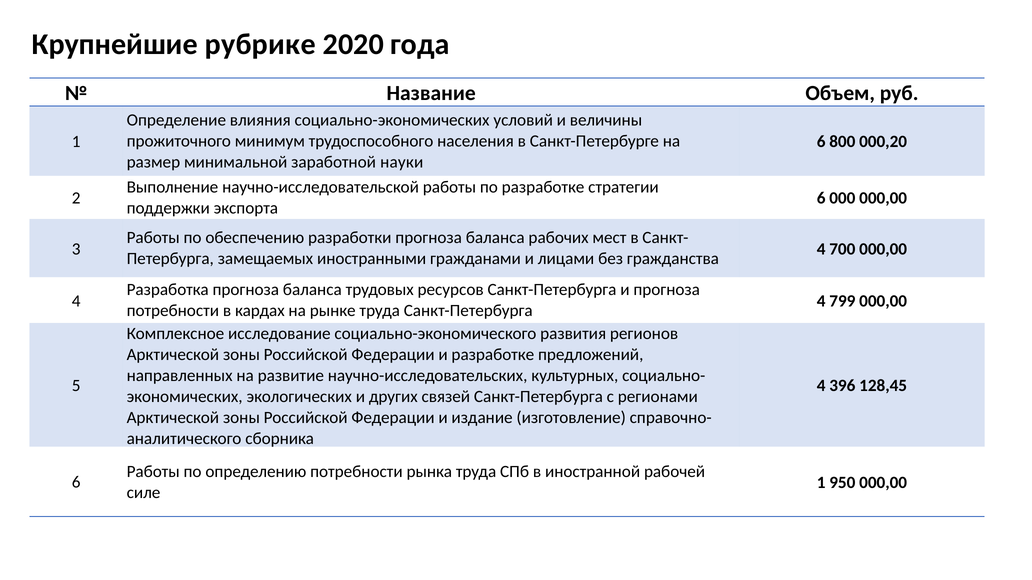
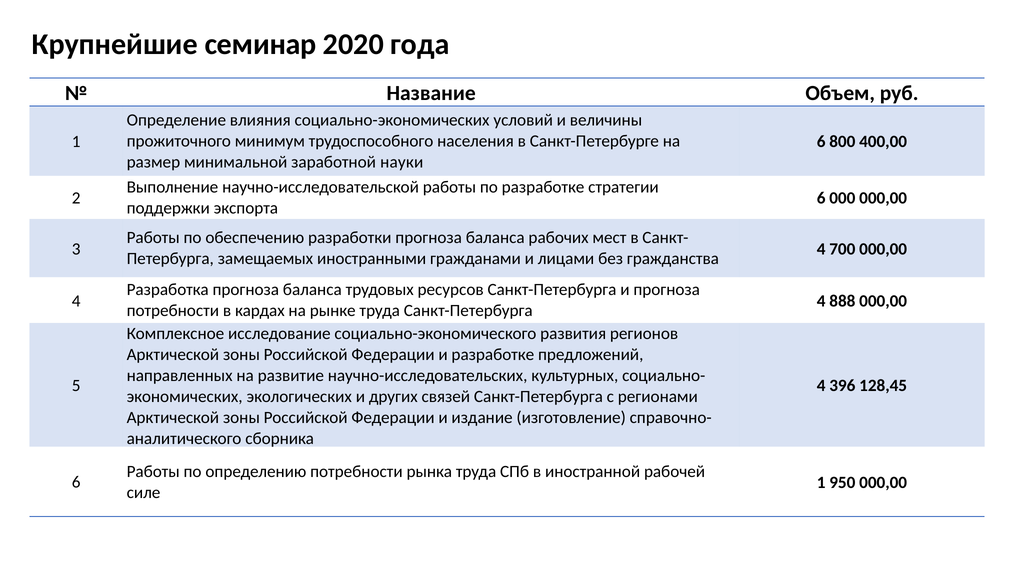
рубрике: рубрике -> семинар (260, 44)
000,20: 000,20 -> 400,00 (883, 142)
799: 799 -> 888 (842, 301)
